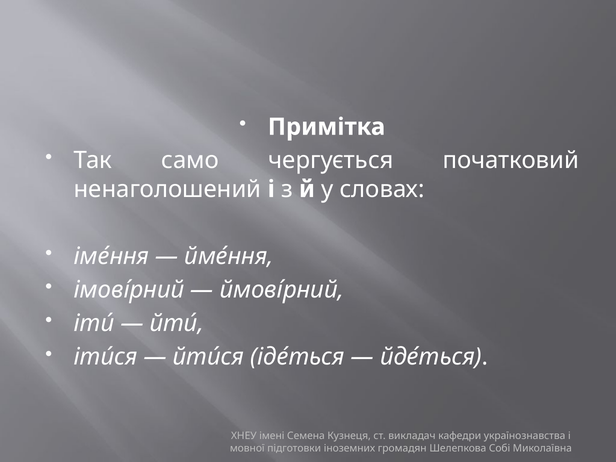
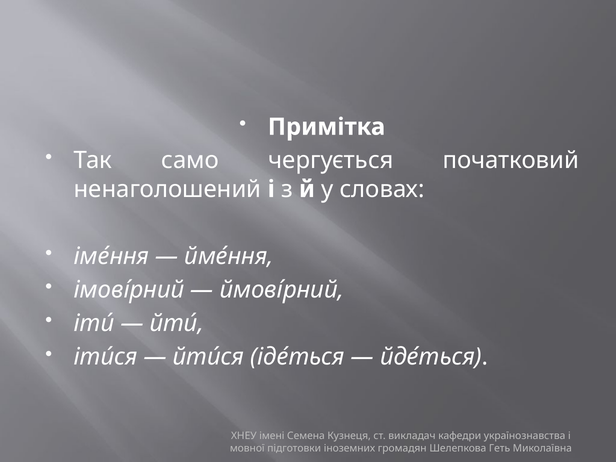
Собі: Собі -> Геть (500, 448)
